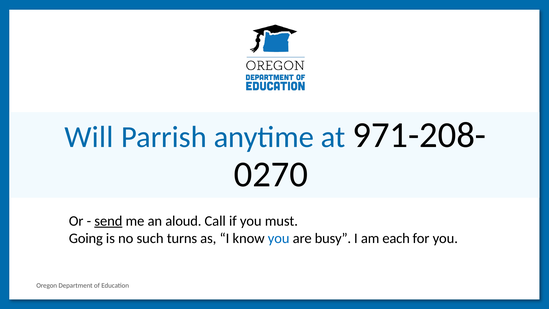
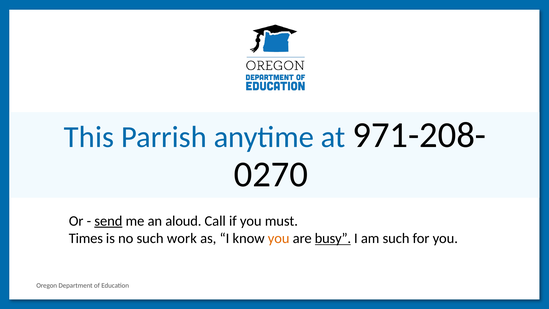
Will: Will -> This (89, 137)
Going: Going -> Times (86, 238)
turns: turns -> work (182, 238)
you colour: blue -> orange (279, 238)
busy underline: none -> present (333, 238)
am each: each -> such (396, 238)
